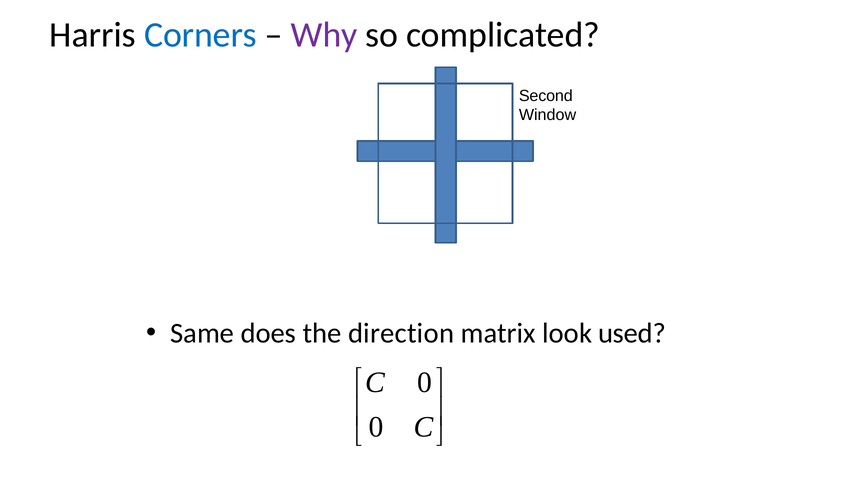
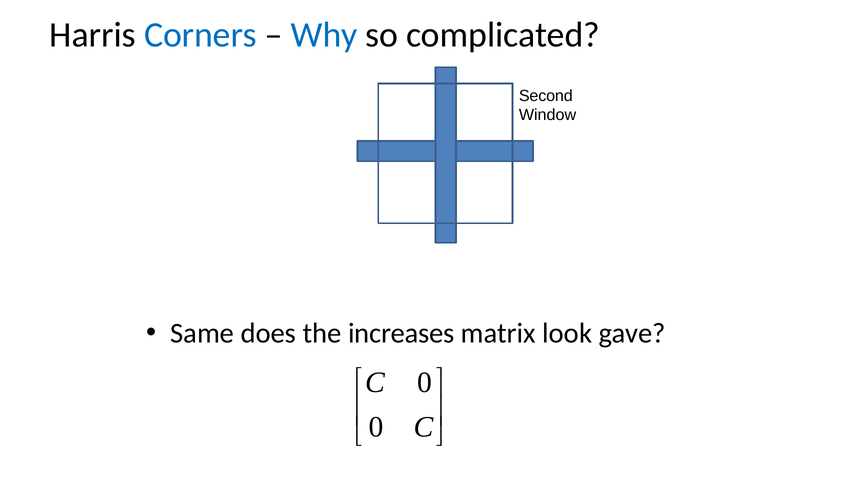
Why colour: purple -> blue (324, 35)
direction: direction -> increases (401, 333)
used: used -> gave (632, 333)
